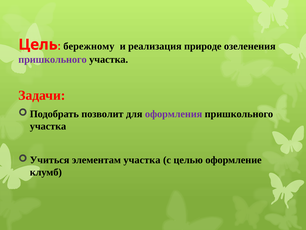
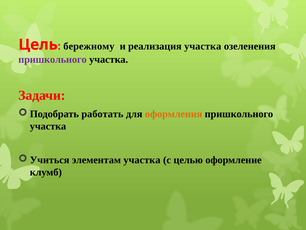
реализация природе: природе -> участка (203, 46)
позволит: позволит -> работать (102, 114)
оформления colour: purple -> orange (174, 114)
